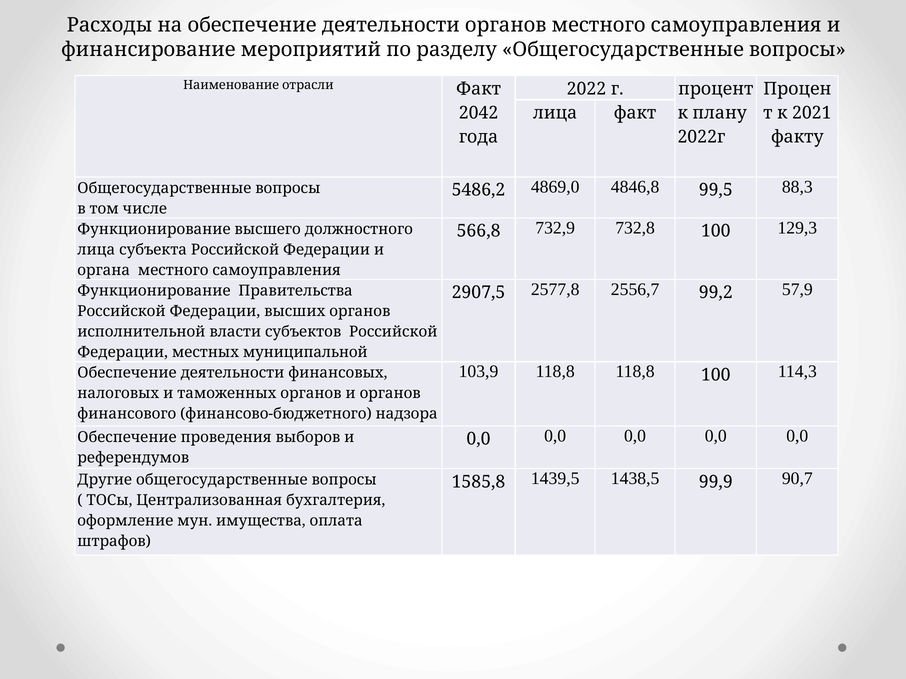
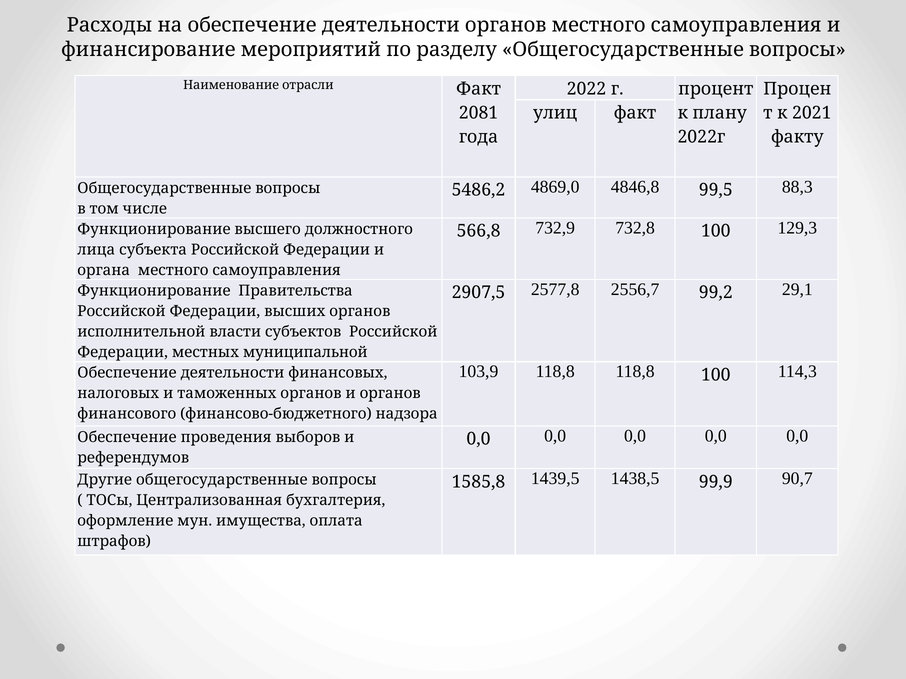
2042: 2042 -> 2081 (479, 113)
лица: лица -> улиц (555, 113)
57,9: 57,9 -> 29,1 (797, 290)
